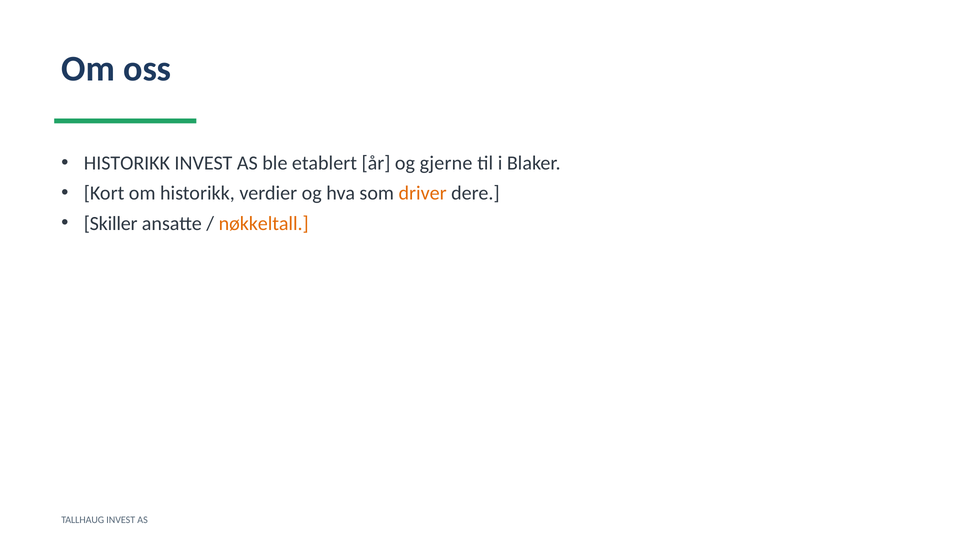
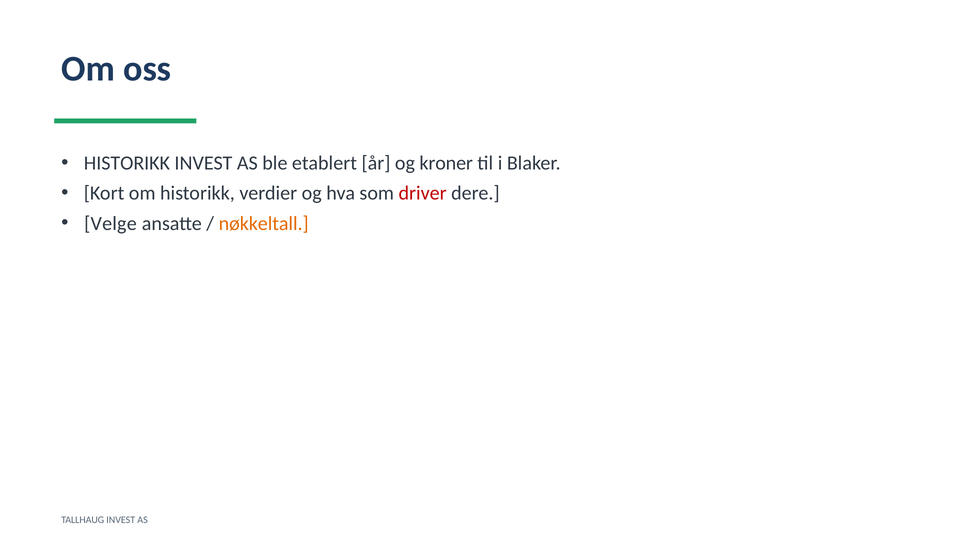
gjerne: gjerne -> kroner (446, 163)
driver colour: orange -> red (423, 193)
Skiller: Skiller -> Velge (110, 223)
